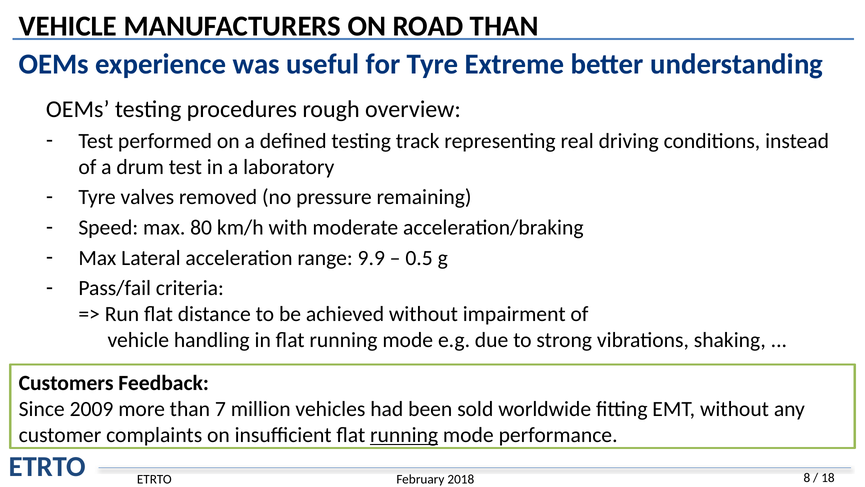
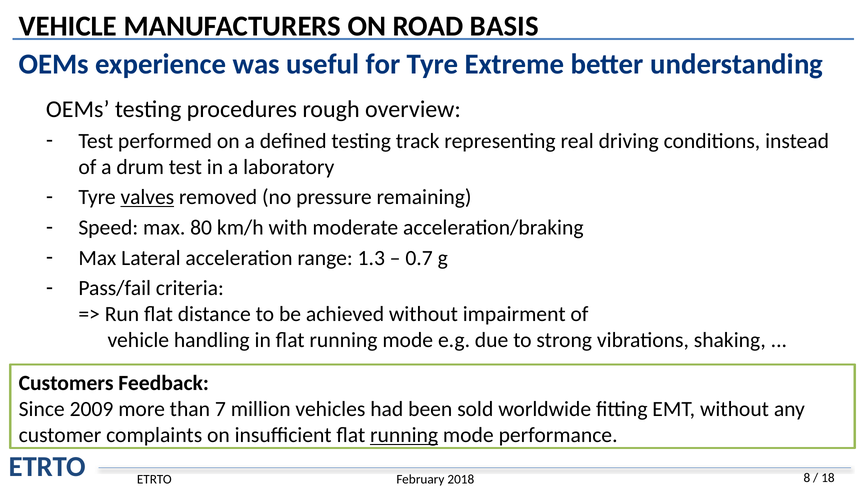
ROAD THAN: THAN -> BASIS (504, 26)
valves underline: none -> present (147, 197)
9.9: 9.9 -> 1.3 (371, 258)
0.5: 0.5 -> 0.7 (419, 258)
